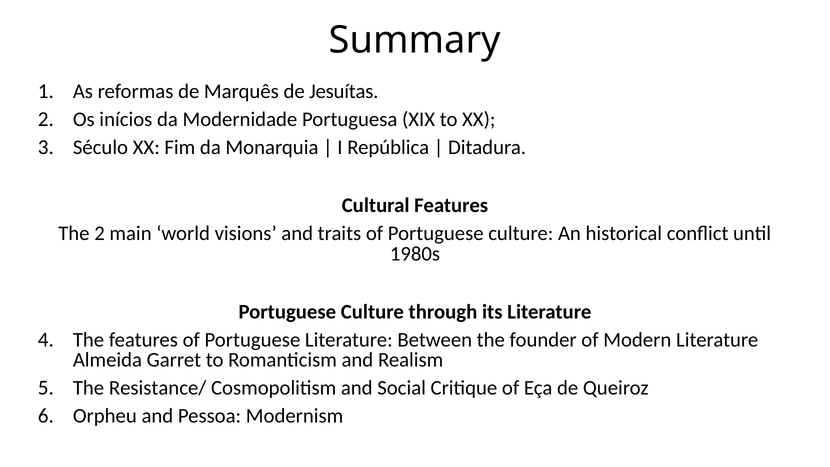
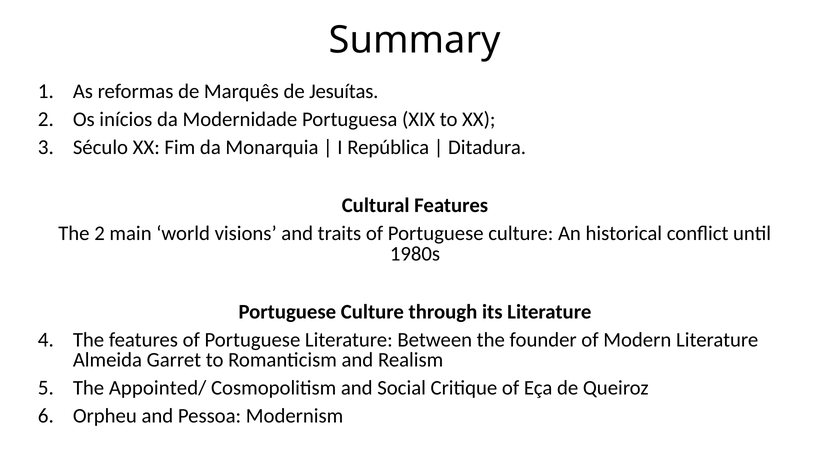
Resistance/: Resistance/ -> Appointed/ (158, 388)
